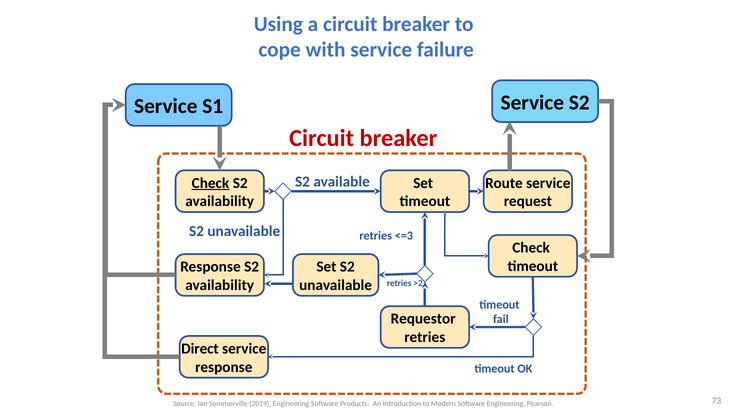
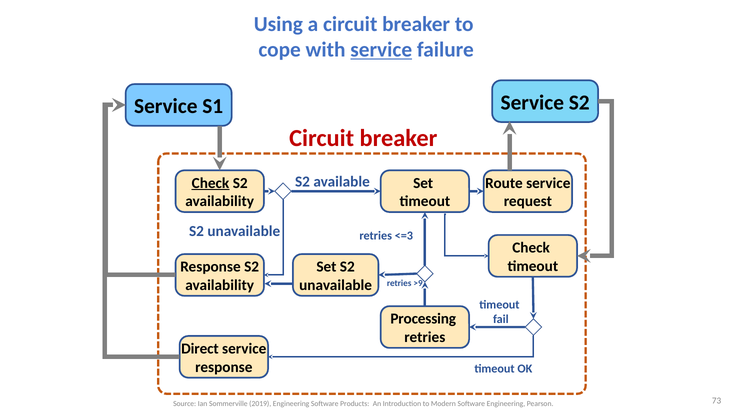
service underline: none -> present (381, 50)
>2: >2 -> >9 (418, 283)
Requestor: Requestor -> Processing (423, 319)
